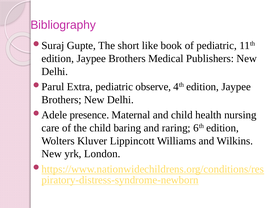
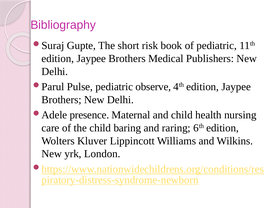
like: like -> risk (150, 46)
Extra: Extra -> Pulse (80, 87)
